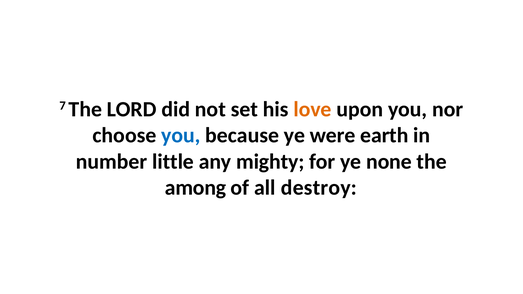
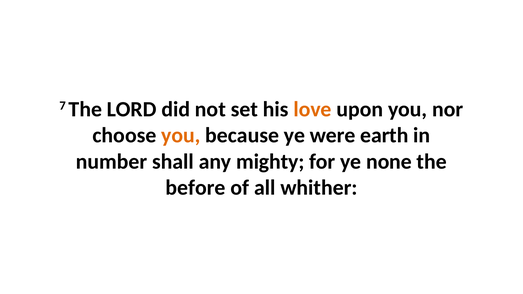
you colour: blue -> orange (181, 136)
little: little -> shall (173, 162)
among: among -> before (195, 188)
destroy: destroy -> whither (319, 188)
